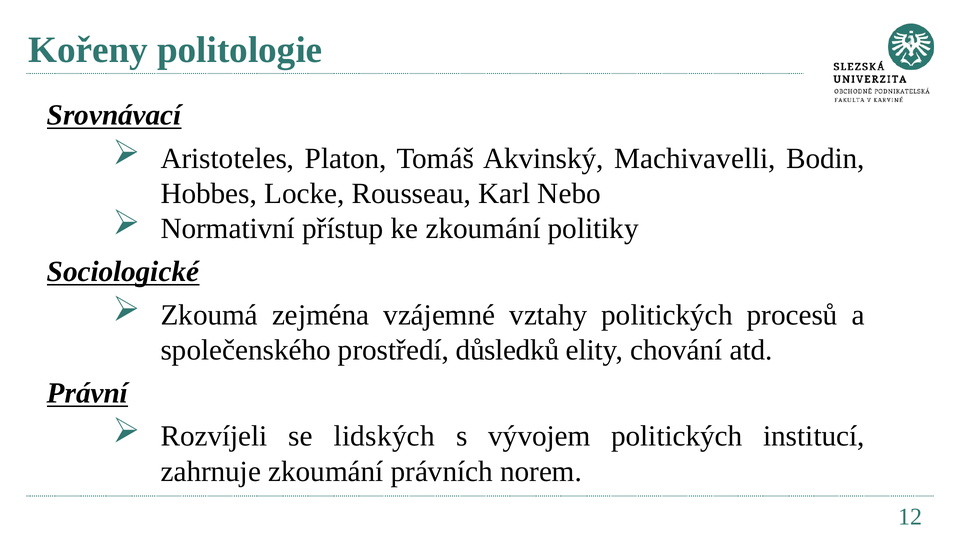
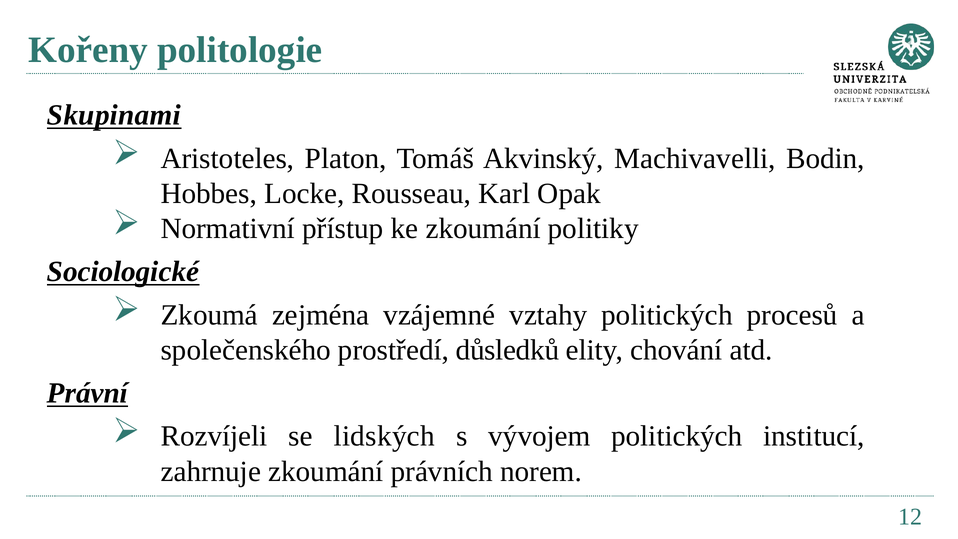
Srovnávací: Srovnávací -> Skupinami (114, 115)
Nebo: Nebo -> Opak (569, 194)
